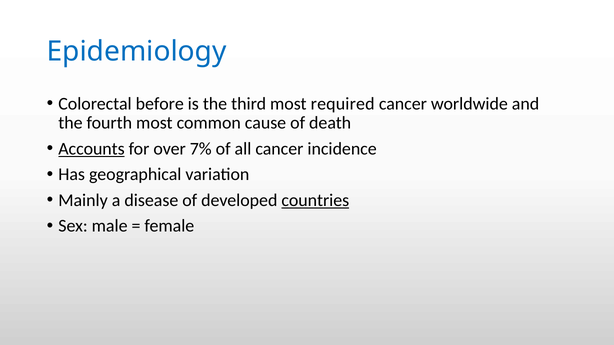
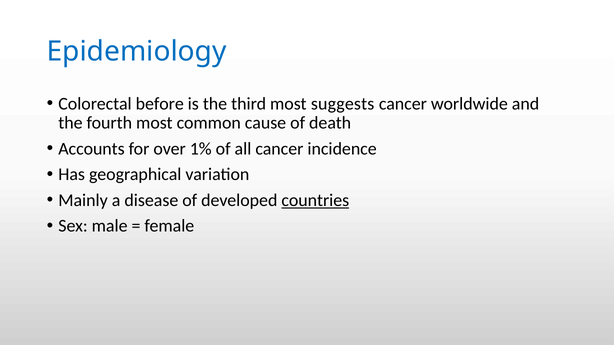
required: required -> suggests (343, 104)
Accounts underline: present -> none (91, 149)
7%: 7% -> 1% (201, 149)
